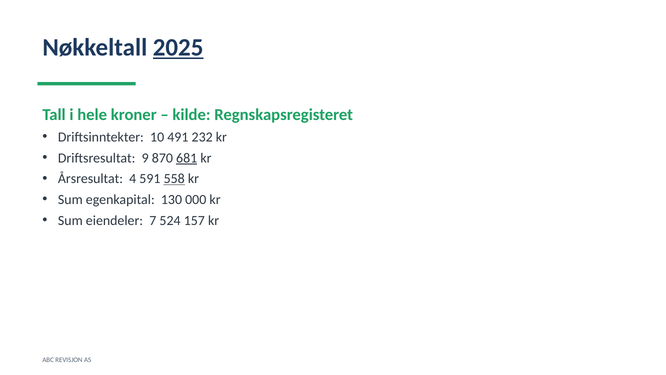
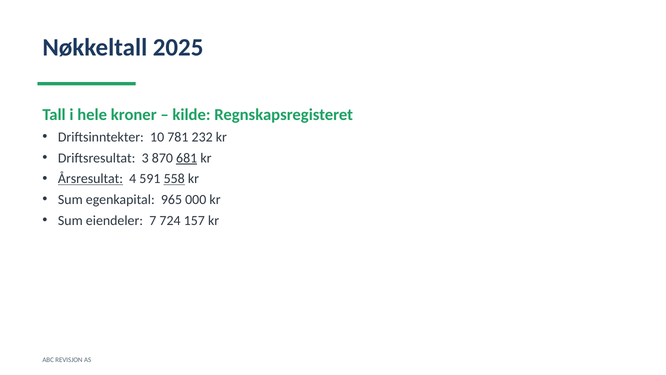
2025 underline: present -> none (178, 48)
491: 491 -> 781 (178, 137)
9: 9 -> 3 (145, 158)
Årsresultat underline: none -> present (91, 179)
130: 130 -> 965 (172, 199)
524: 524 -> 724 (170, 220)
